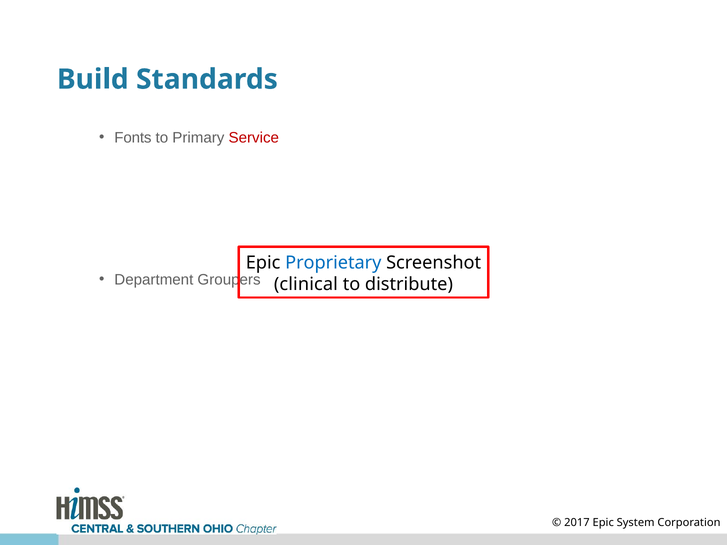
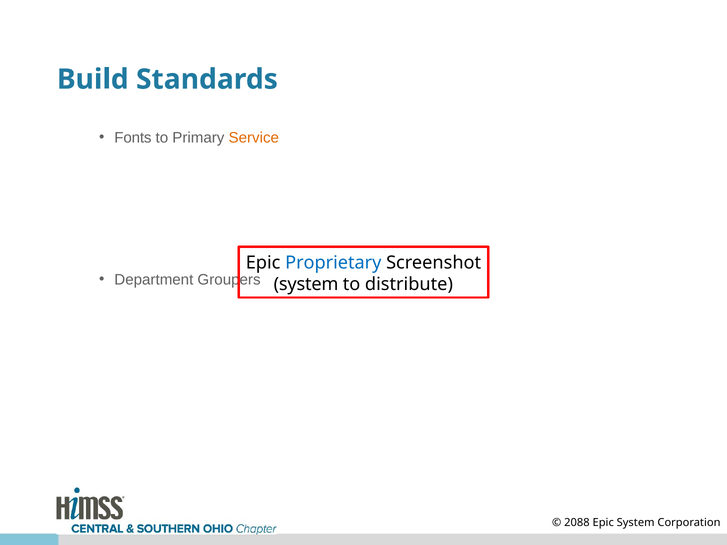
Service colour: red -> orange (254, 138)
clinical: clinical -> system (306, 284)
2017: 2017 -> 2088 (577, 523)
